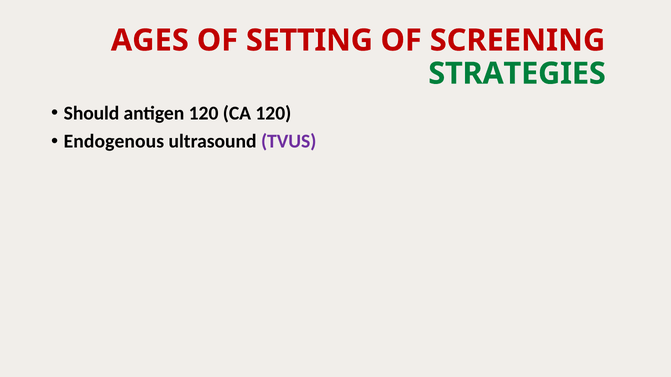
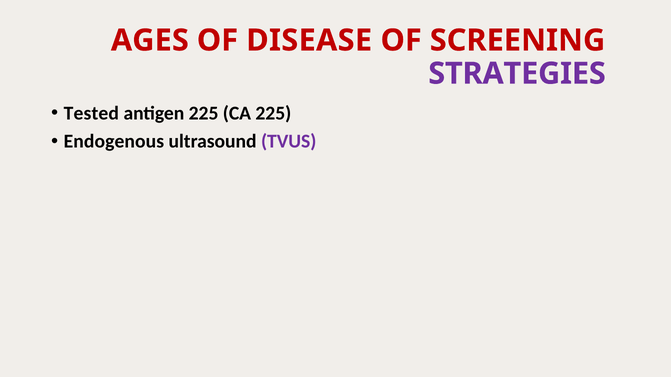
SETTING: SETTING -> DISEASE (309, 40)
STRATEGIES colour: green -> purple (517, 74)
Should: Should -> Tested (91, 113)
antigen 120: 120 -> 225 (204, 113)
CA 120: 120 -> 225 (273, 113)
